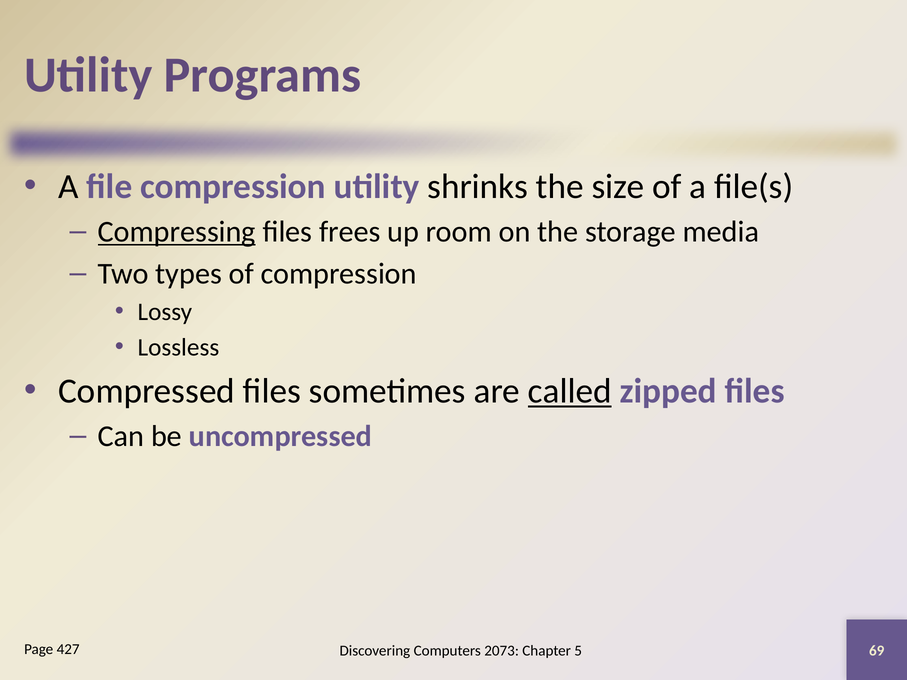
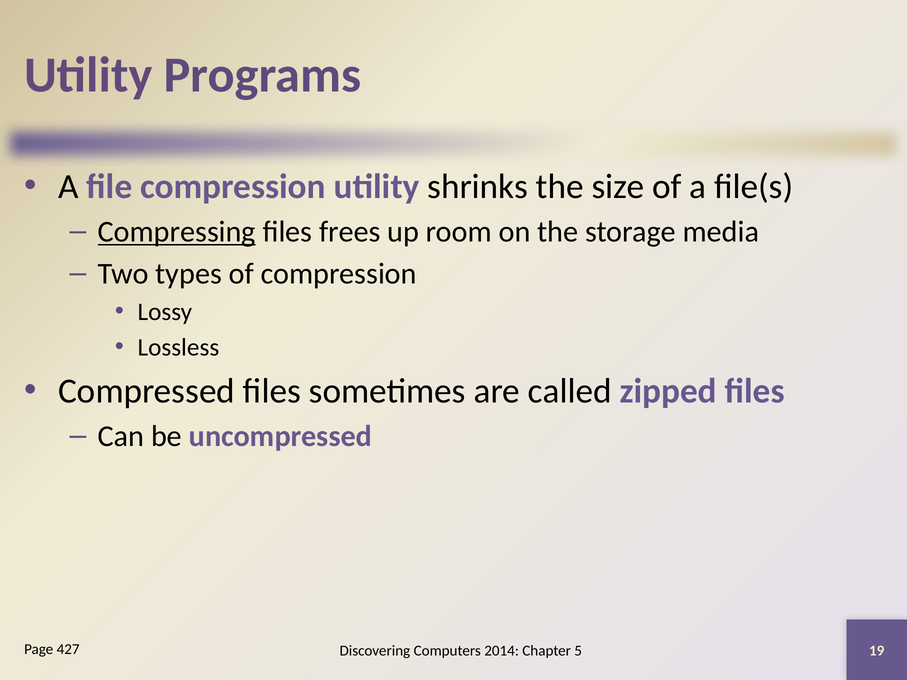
called underline: present -> none (570, 391)
2073: 2073 -> 2014 (502, 651)
69: 69 -> 19 (877, 651)
